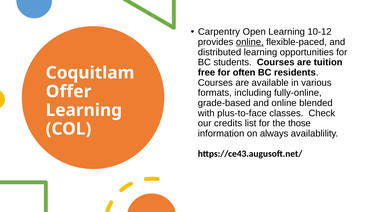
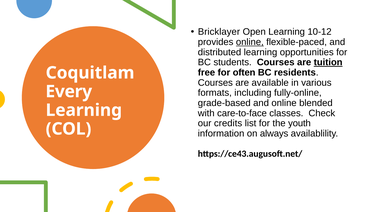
Carpentry: Carpentry -> Bricklayer (219, 32)
tuition underline: none -> present (328, 62)
Offer: Offer -> Every (69, 91)
plus-to-face: plus-to-face -> care-to-face (242, 113)
those: those -> youth (299, 123)
